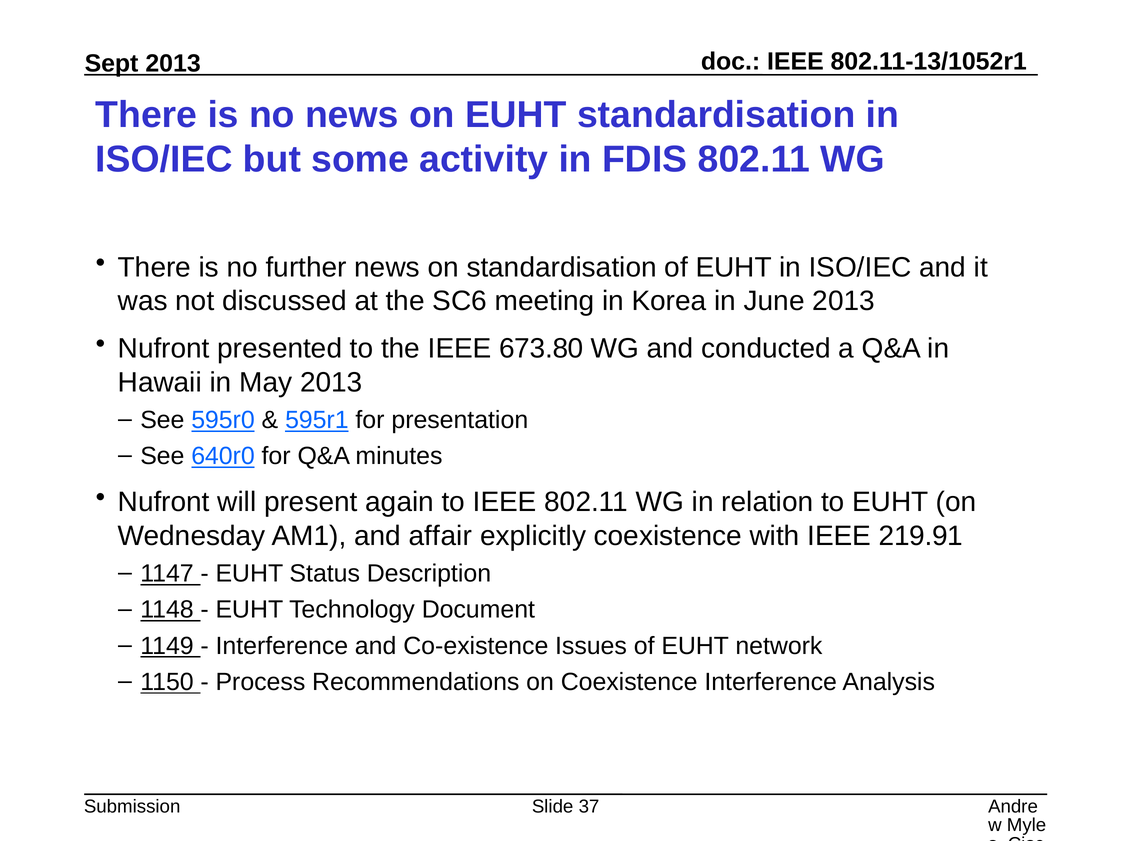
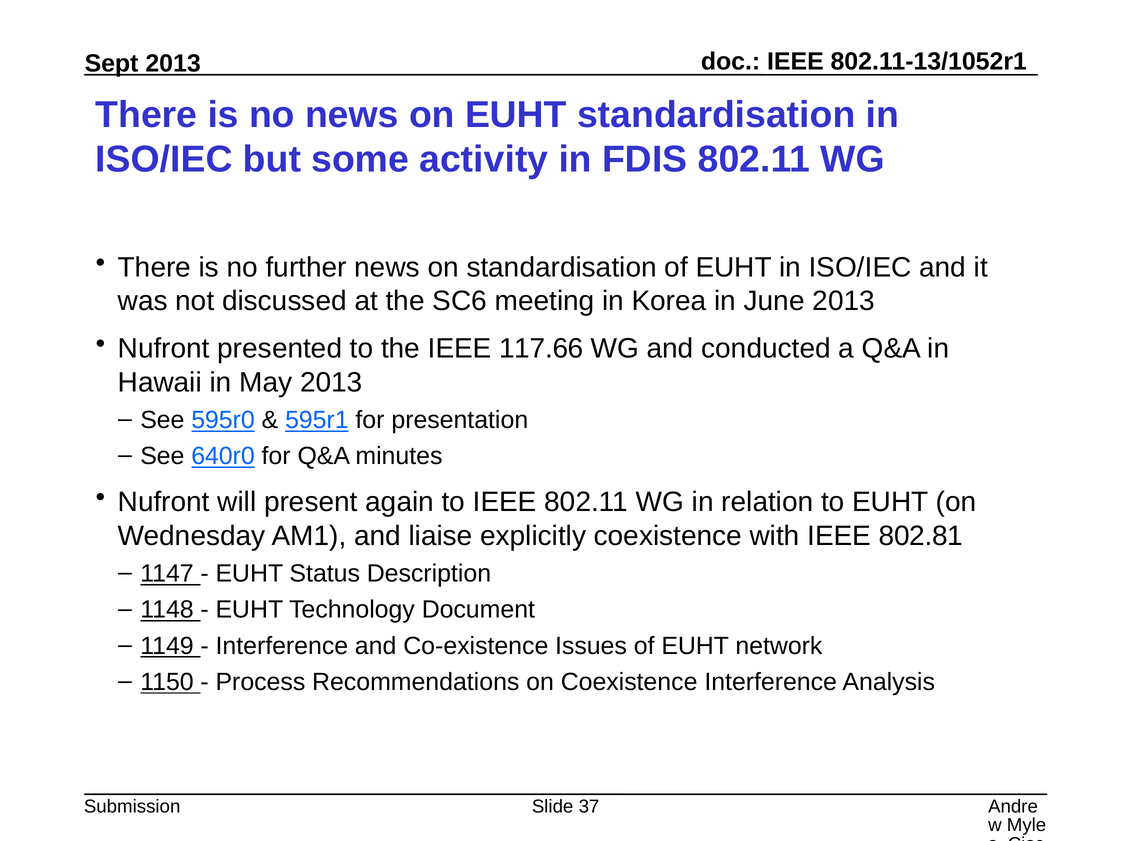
673.80: 673.80 -> 117.66 (541, 349)
affair: affair -> liaise (441, 536)
219.91: 219.91 -> 802.81 (921, 536)
